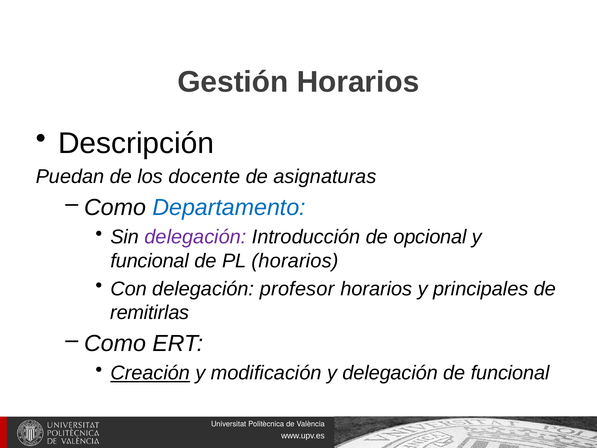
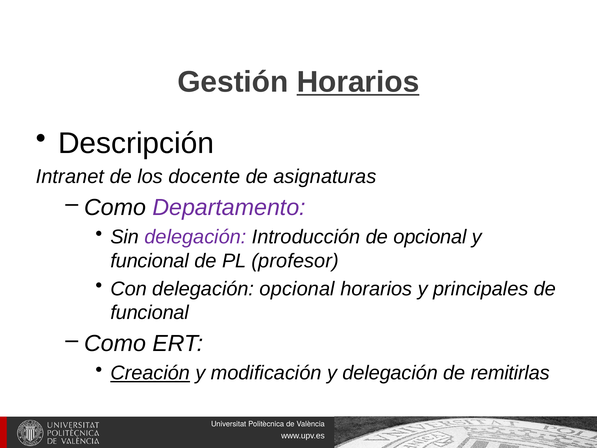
Horarios underline: none -> present (358, 82)
Puedan: Puedan -> Intranet (70, 177)
Departamento colour: blue -> purple (229, 207)
PL horarios: horarios -> profesor (295, 261)
delegación profesor: profesor -> opcional (297, 289)
remitirlas: remitirlas -> funcional (150, 312)
de funcional: funcional -> remitirlas (510, 373)
